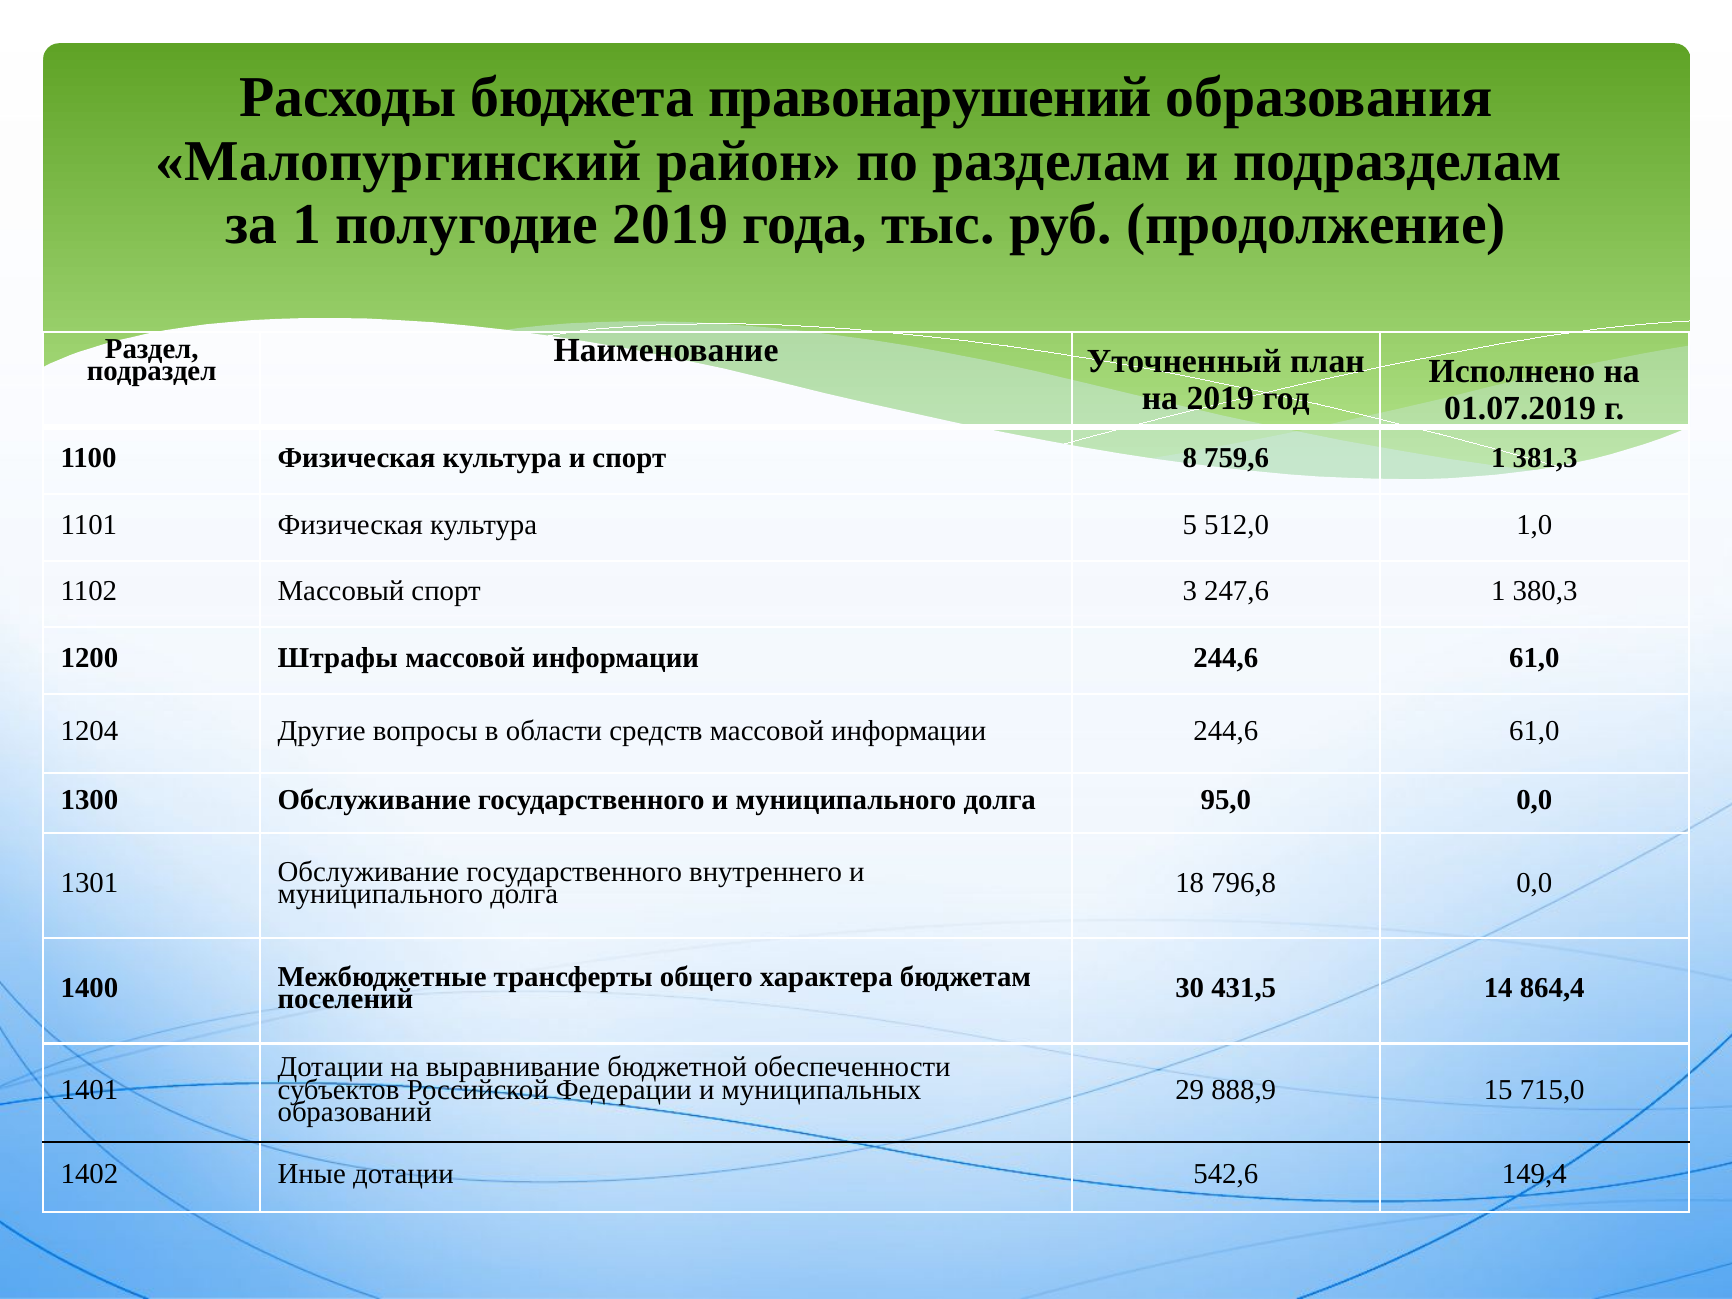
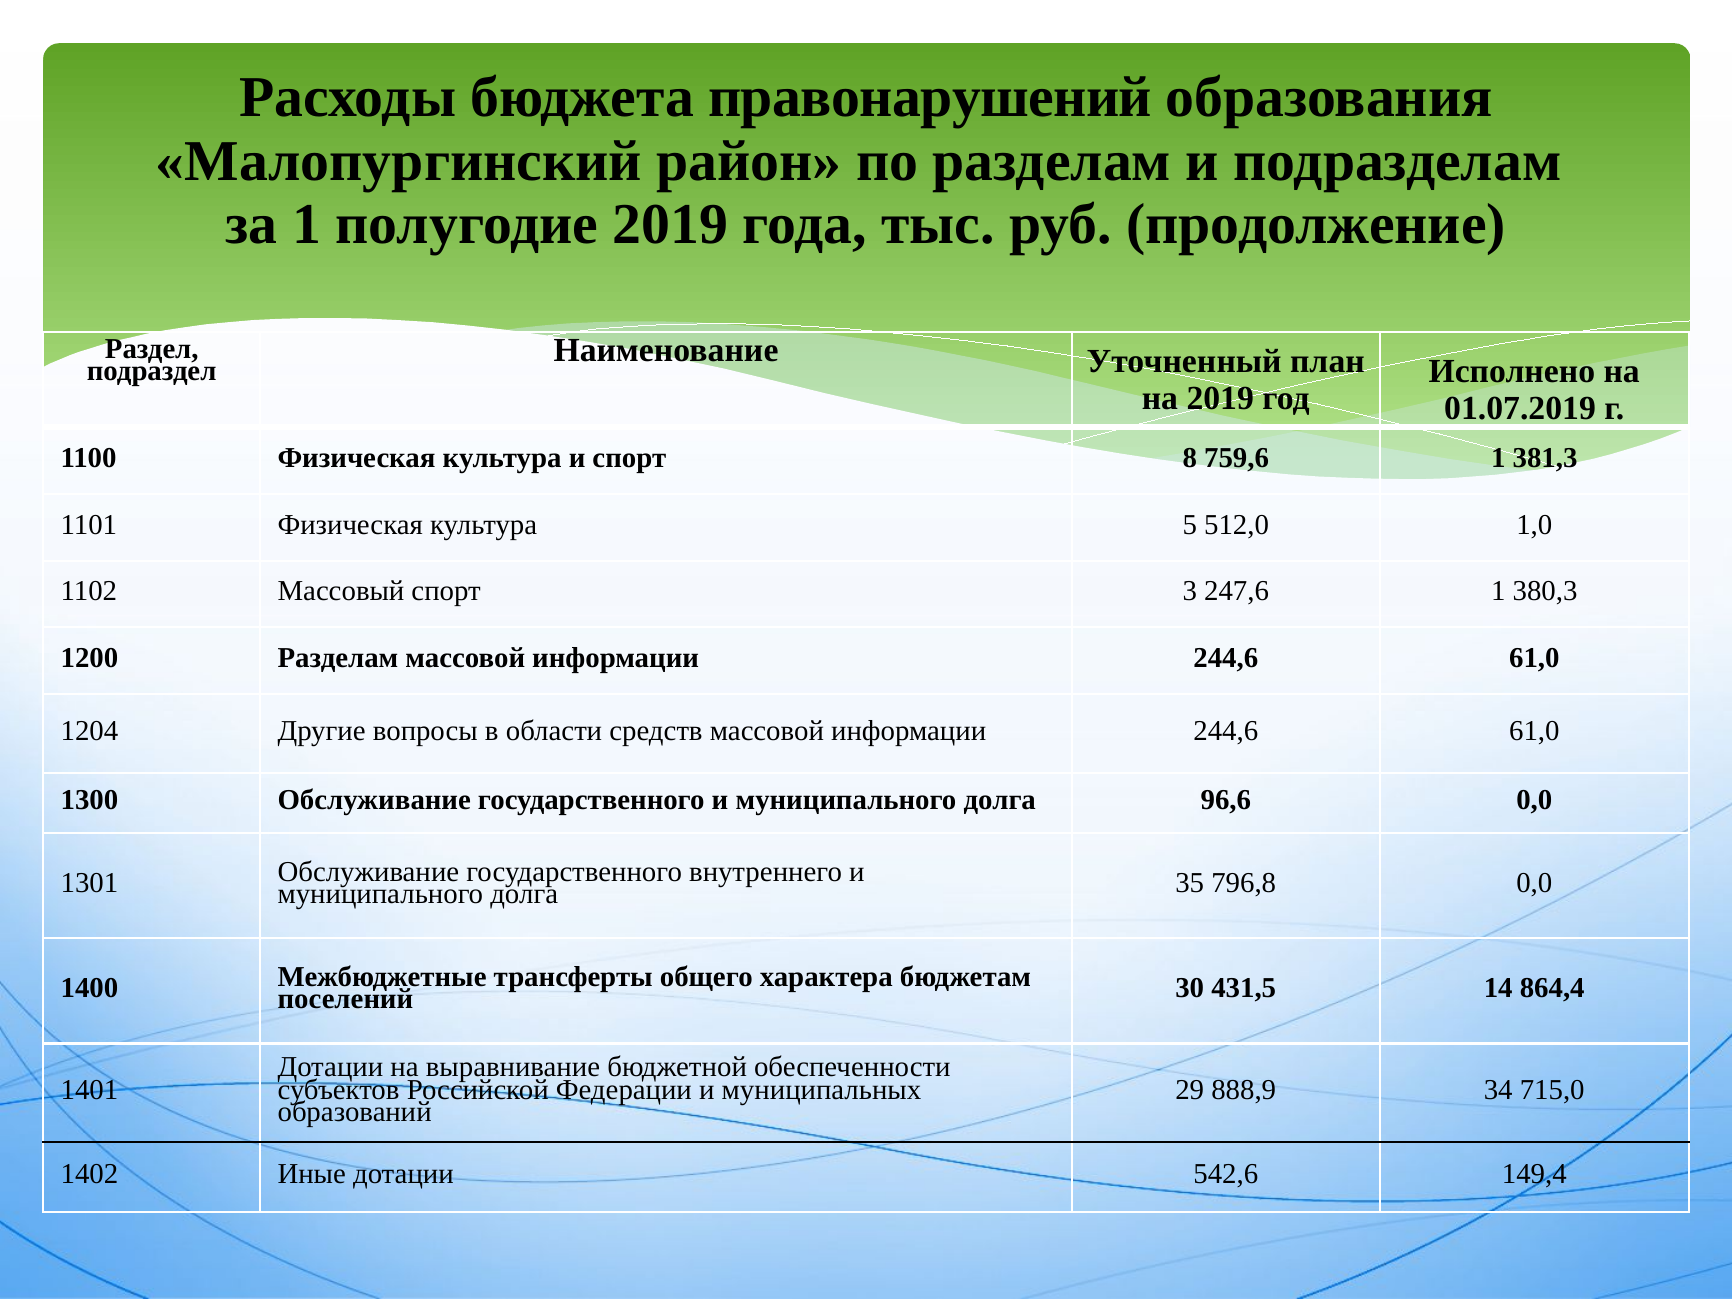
1200 Штрафы: Штрафы -> Разделам (338, 658)
95,0: 95,0 -> 96,6 (1226, 800)
18: 18 -> 35 (1190, 883)
15: 15 -> 34 (1498, 1090)
